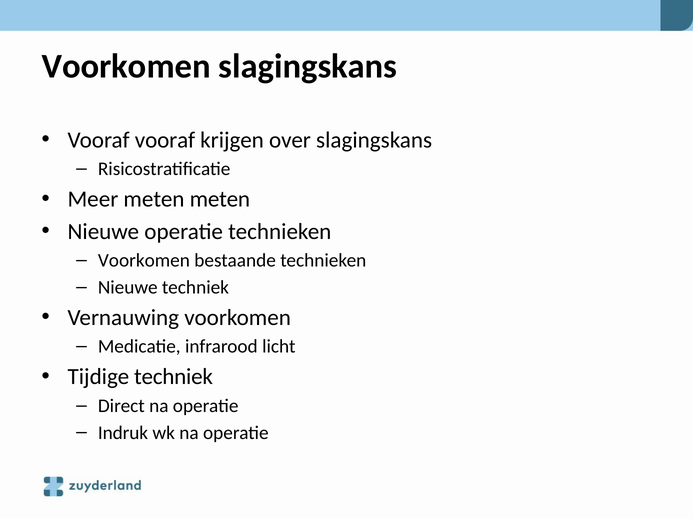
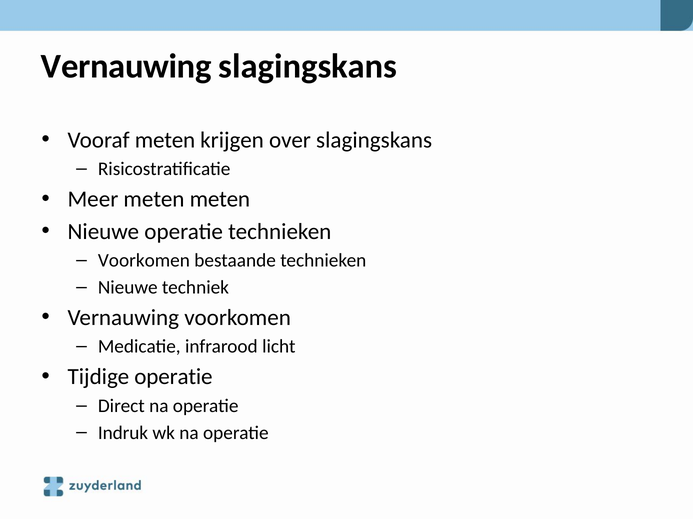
Voorkomen: Voorkomen -> Vernauwing (126, 67)
Vooraf vooraf: vooraf -> meten (165, 140)
Tijdige techniek: techniek -> operatie (173, 377)
